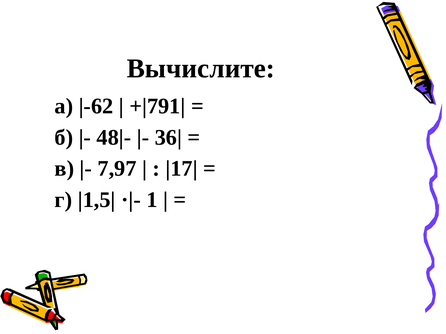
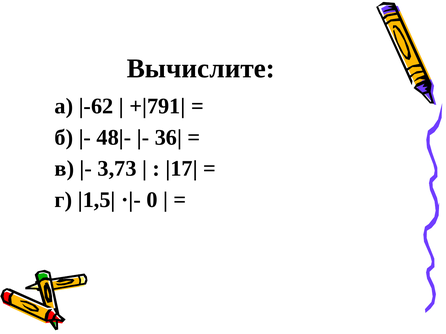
7,97: 7,97 -> 3,73 (117, 169)
1: 1 -> 0 (152, 200)
